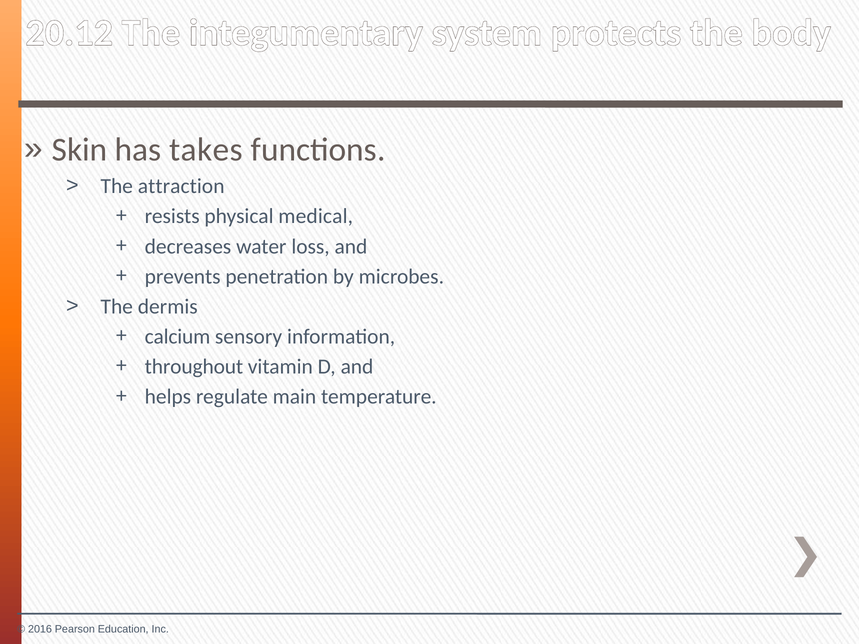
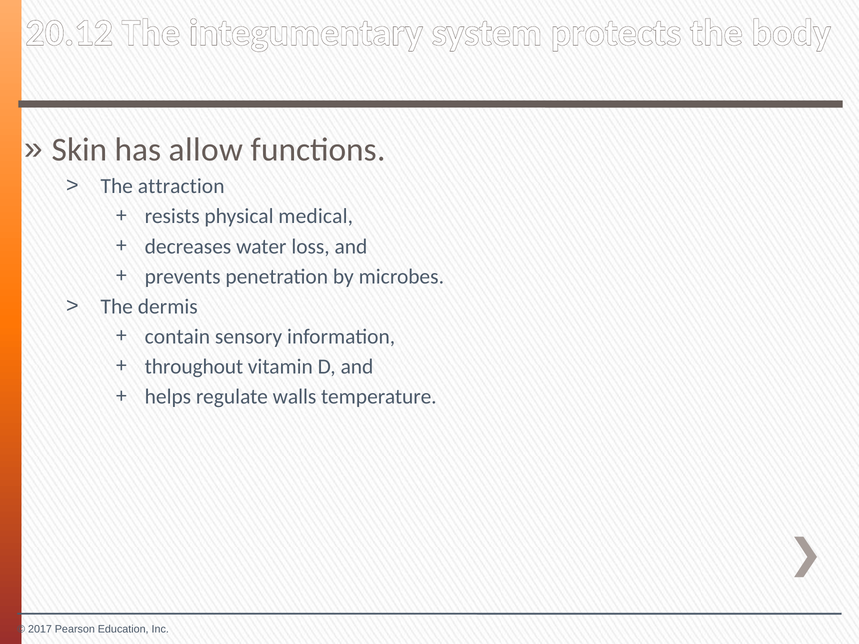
takes: takes -> allow (206, 150)
calcium: calcium -> contain (177, 337)
main: main -> walls (294, 397)
2016: 2016 -> 2017 (40, 630)
